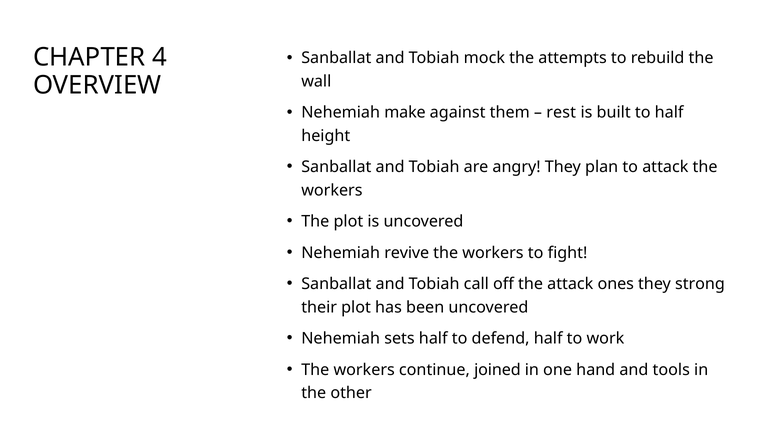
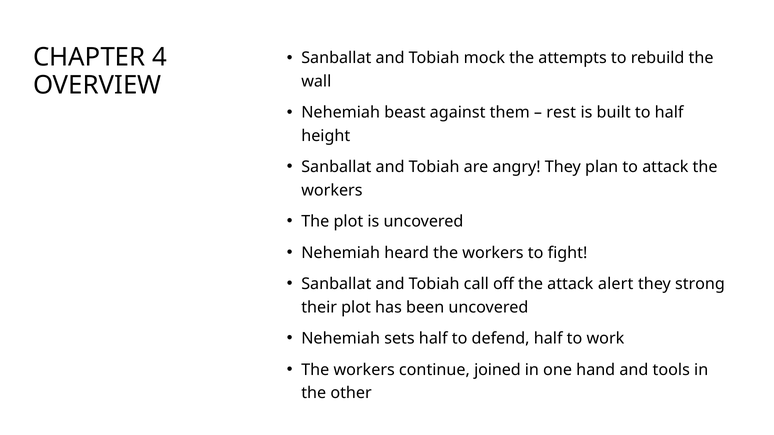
make: make -> beast (405, 113)
revive: revive -> heard (407, 253)
ones: ones -> alert (616, 284)
